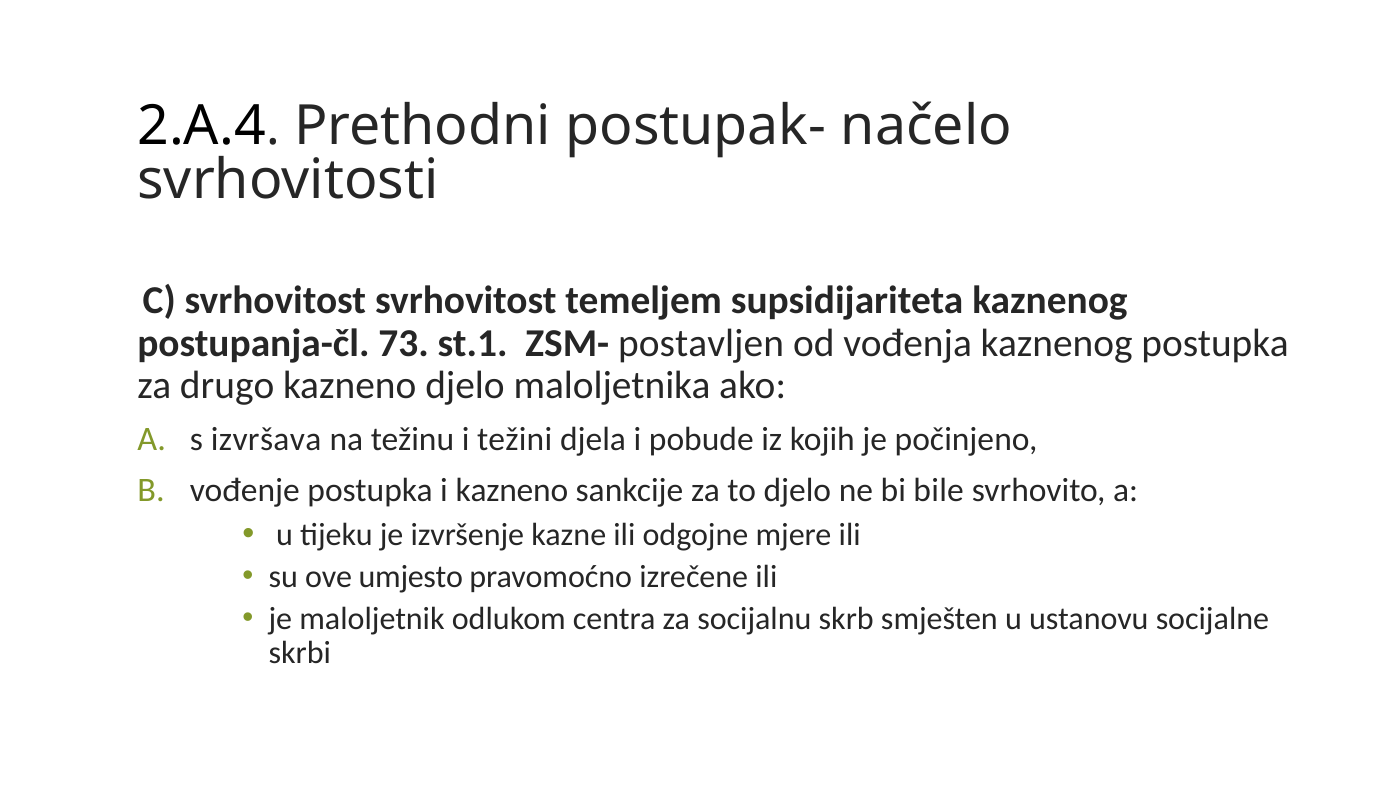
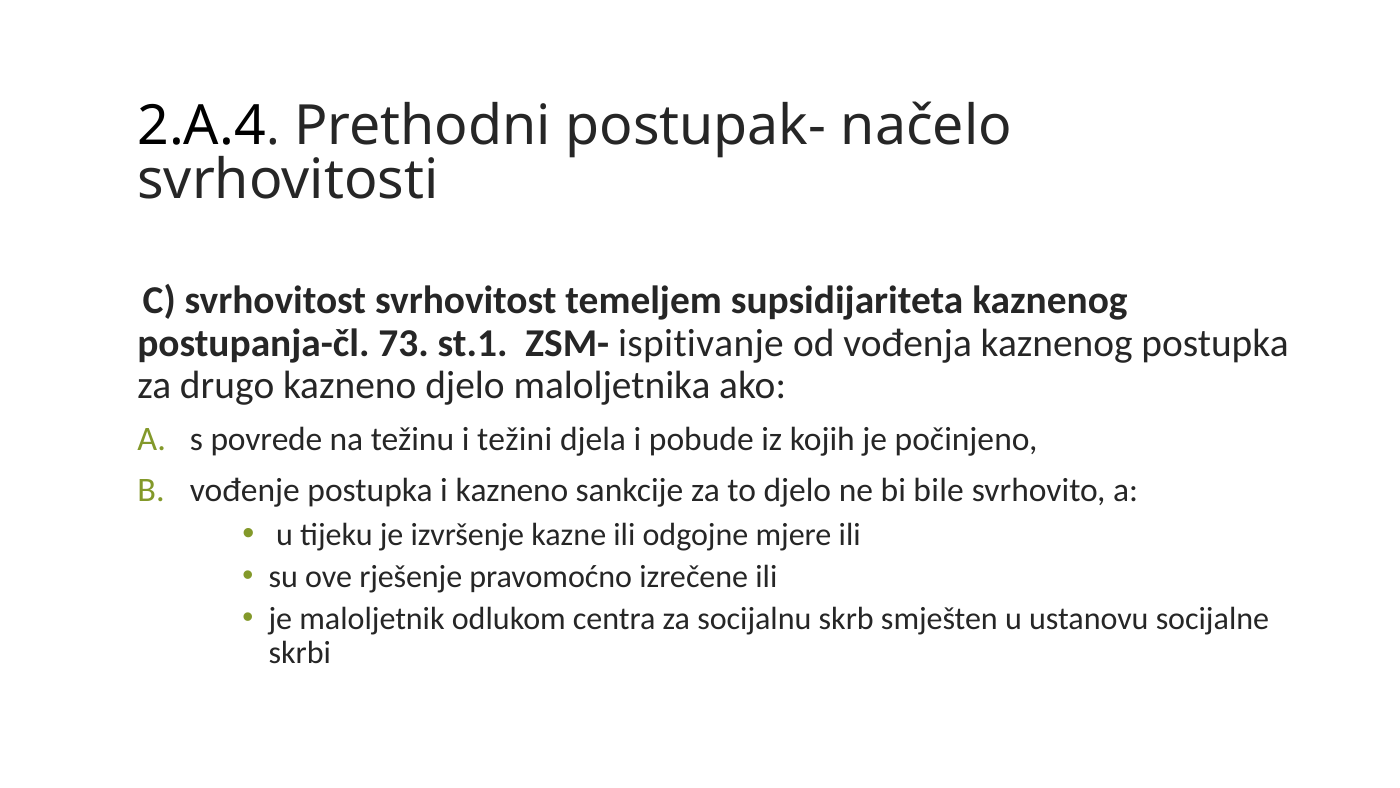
postavljen: postavljen -> ispitivanje (701, 343)
izvršava: izvršava -> povrede (266, 439)
umjesto: umjesto -> rješenje (411, 576)
